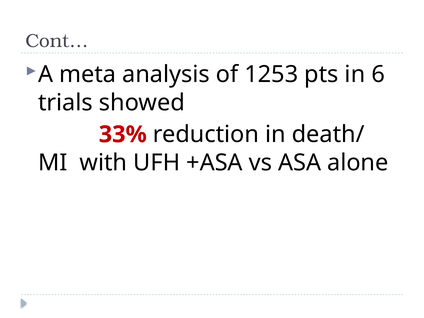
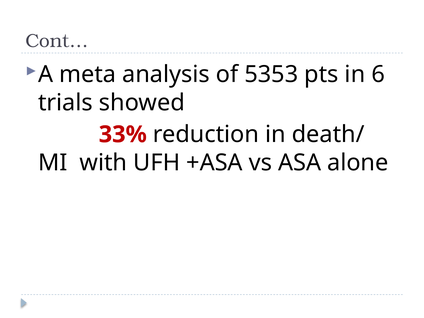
1253: 1253 -> 5353 (271, 74)
